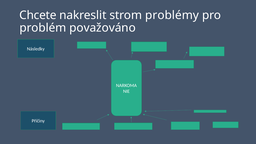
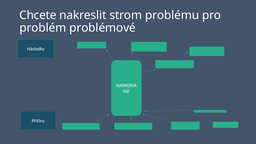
problémy: problémy -> problému (172, 15)
považováno: považováno -> problémové (103, 28)
